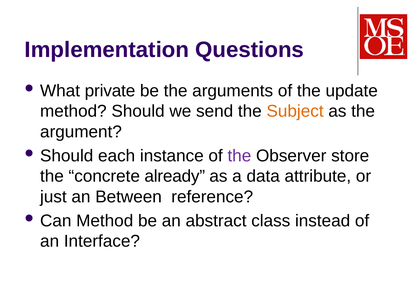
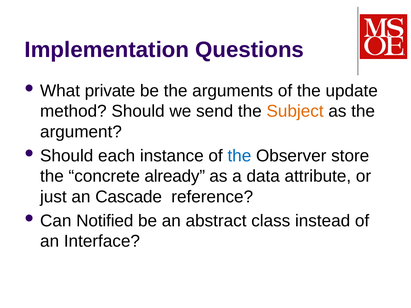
the colour: purple -> blue (239, 156)
Between: Between -> Cascade (129, 197)
Can Method: Method -> Notified (105, 221)
